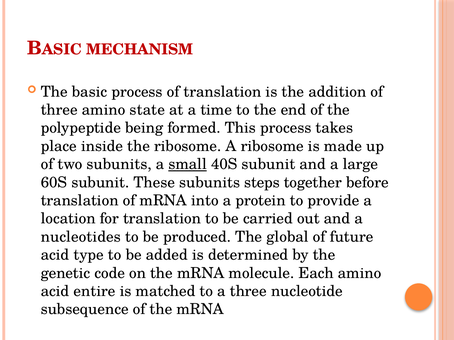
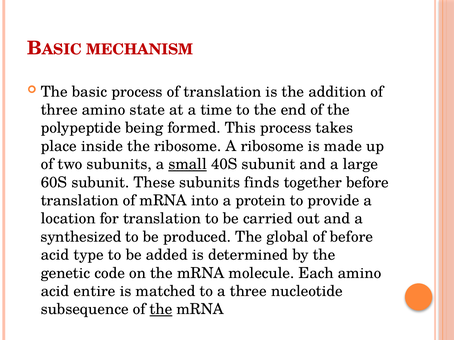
steps: steps -> finds (262, 183)
nucleotides: nucleotides -> synthesized (81, 237)
of future: future -> before (351, 237)
the underline: none -> present (161, 310)
